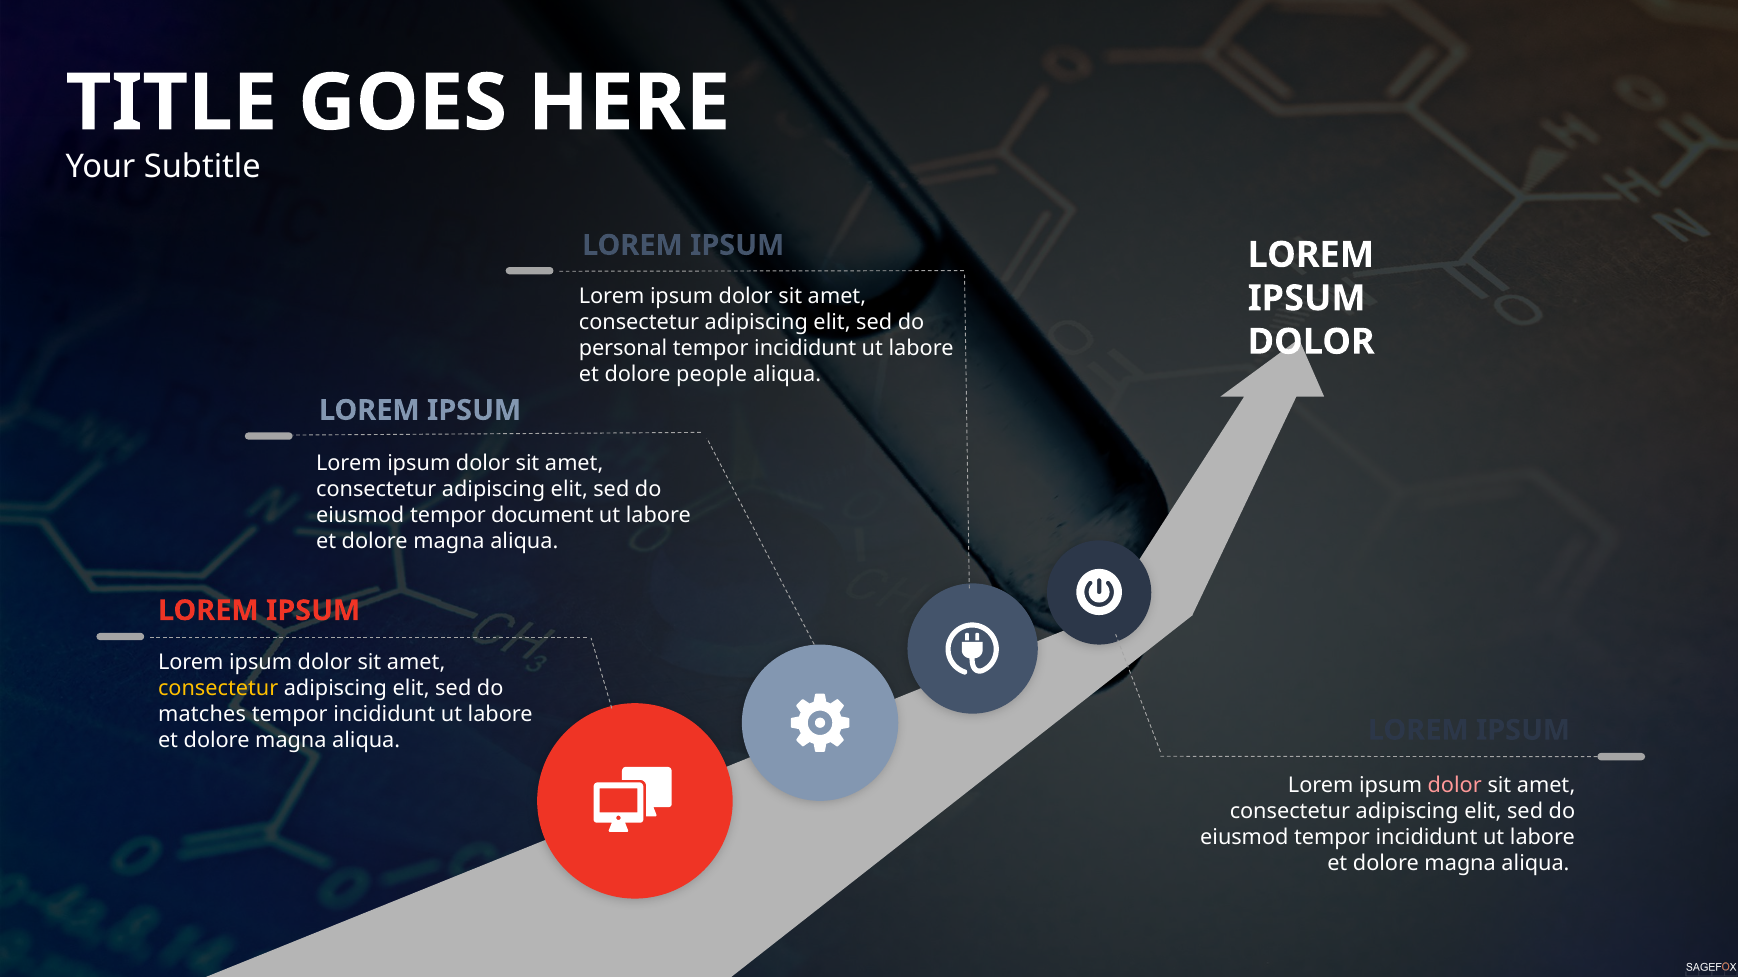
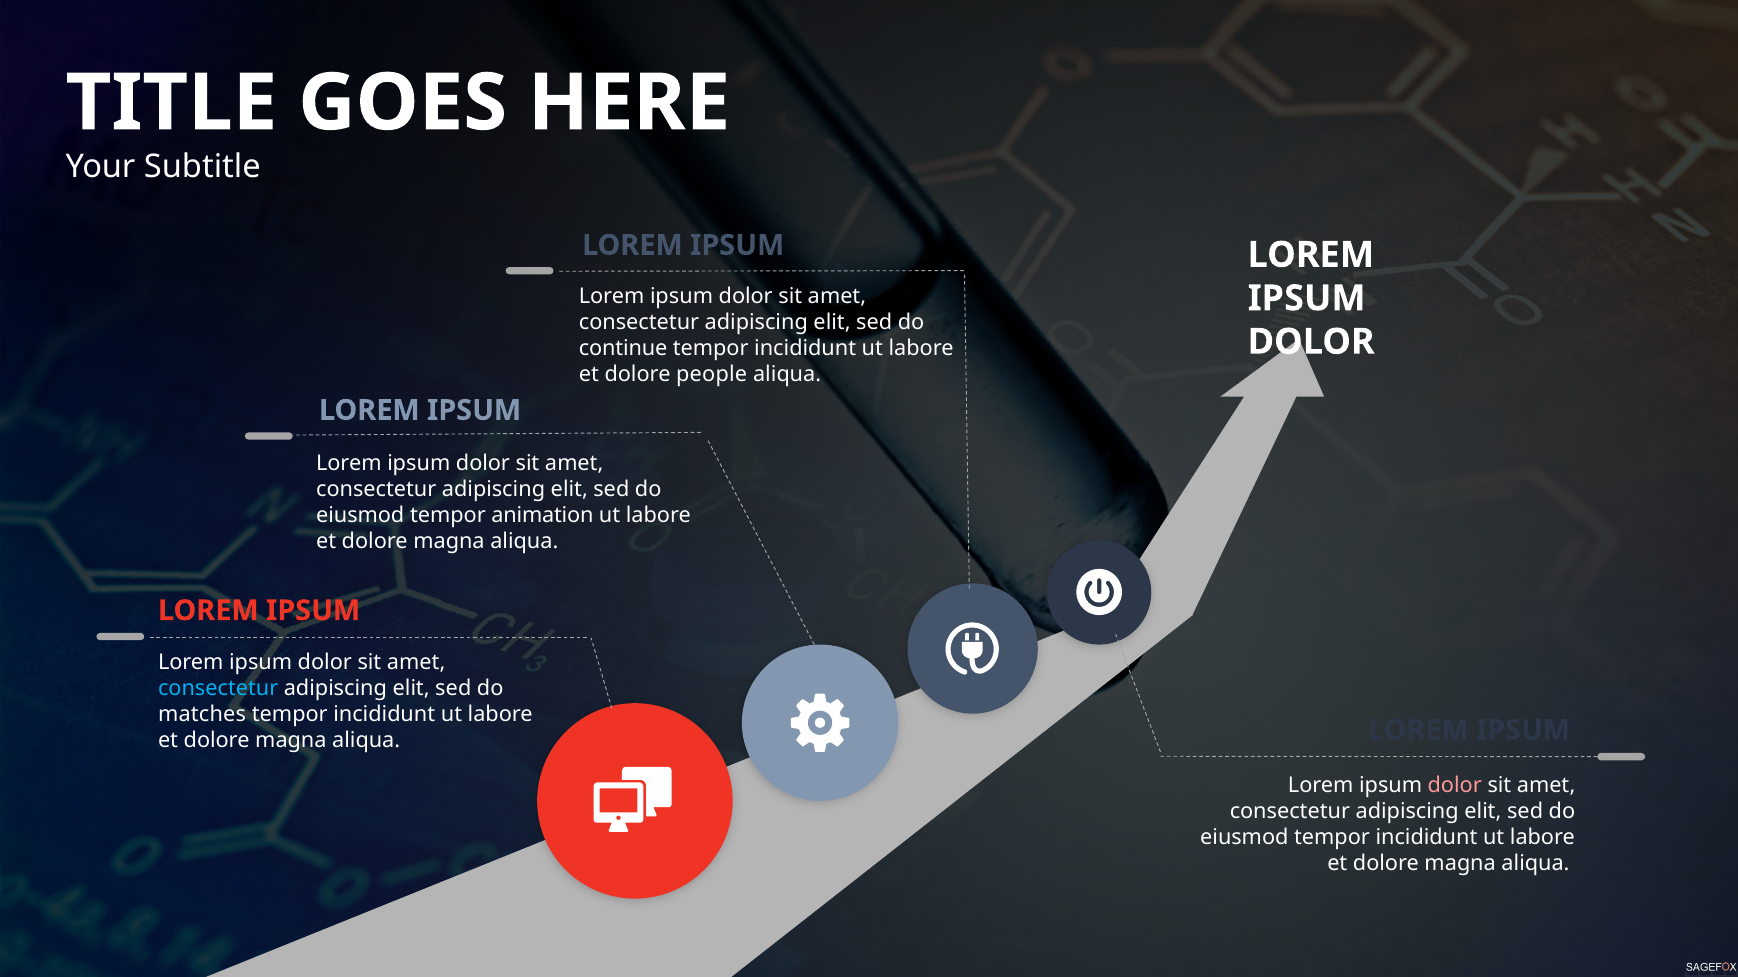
personal: personal -> continue (623, 349)
document: document -> animation (542, 516)
consectetur colour: yellow -> light blue (218, 689)
